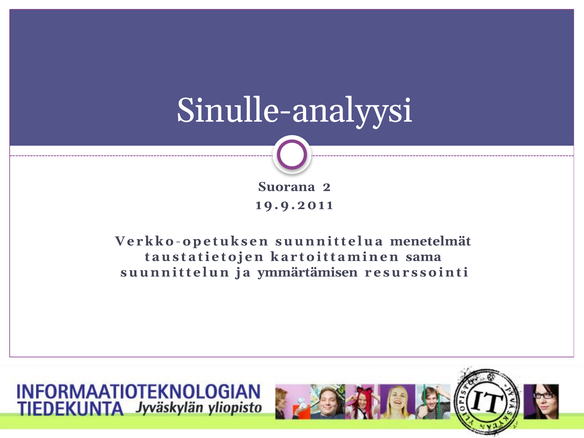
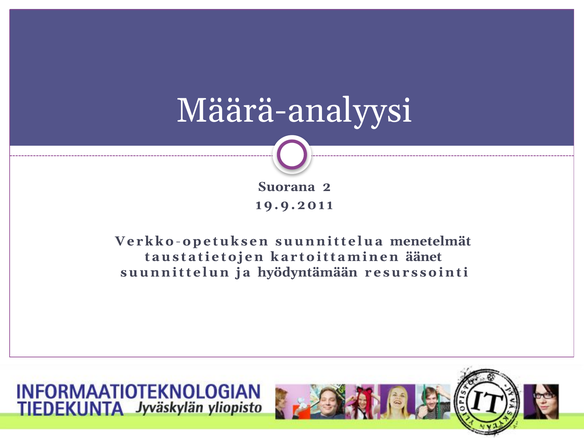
Sinulle-analyysi: Sinulle-analyysi -> Määrä-analyysi (294, 110)
sama: sama -> äänet (424, 257)
ymmärtämisen: ymmärtämisen -> hyödyntämään (308, 272)
